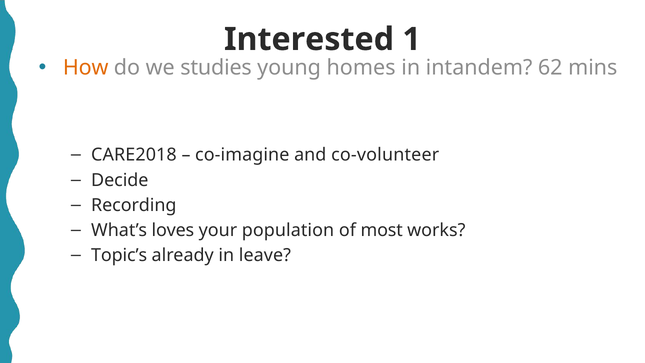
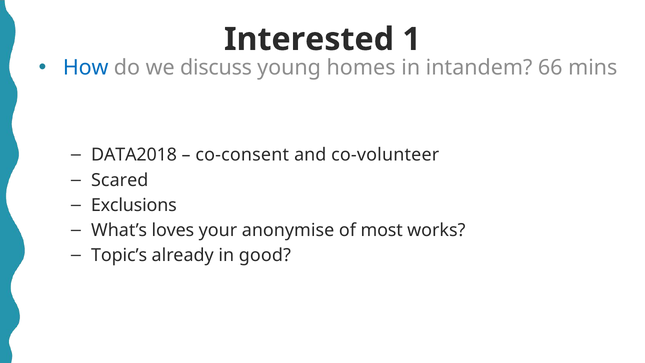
How colour: orange -> blue (86, 68)
studies: studies -> discuss (216, 68)
62: 62 -> 66 (550, 68)
CARE2018: CARE2018 -> DATA2018 (134, 155)
co-imagine: co-imagine -> co-consent (242, 155)
Decide: Decide -> Scared (120, 180)
Recording: Recording -> Exclusions (134, 205)
population: population -> anonymise (288, 230)
leave: leave -> good (265, 255)
